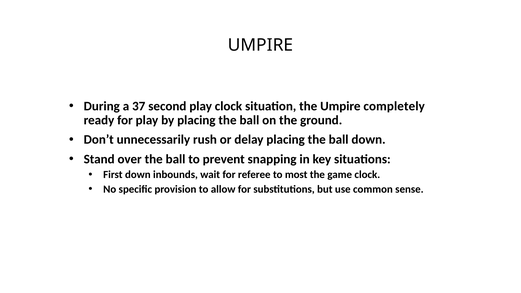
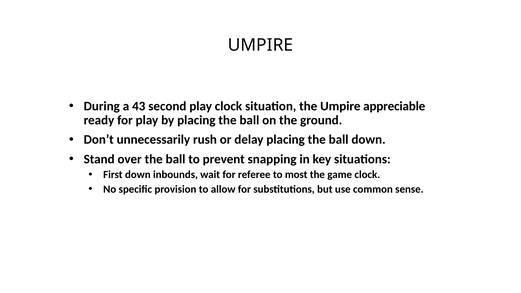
37: 37 -> 43 (139, 106)
completely: completely -> appreciable (394, 106)
